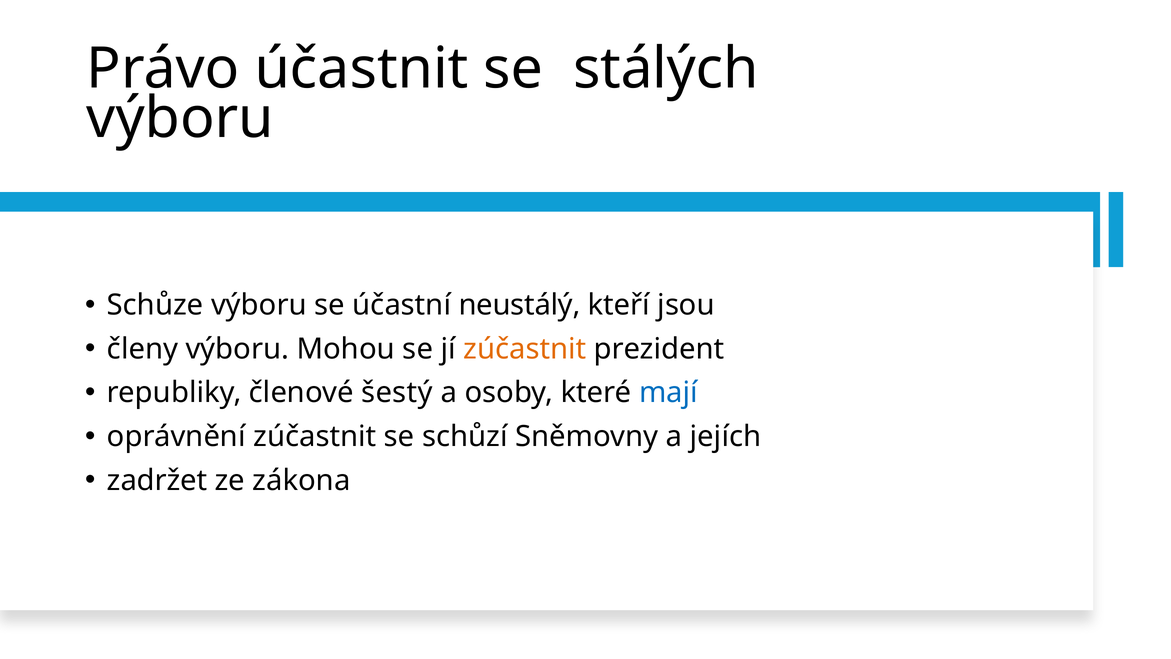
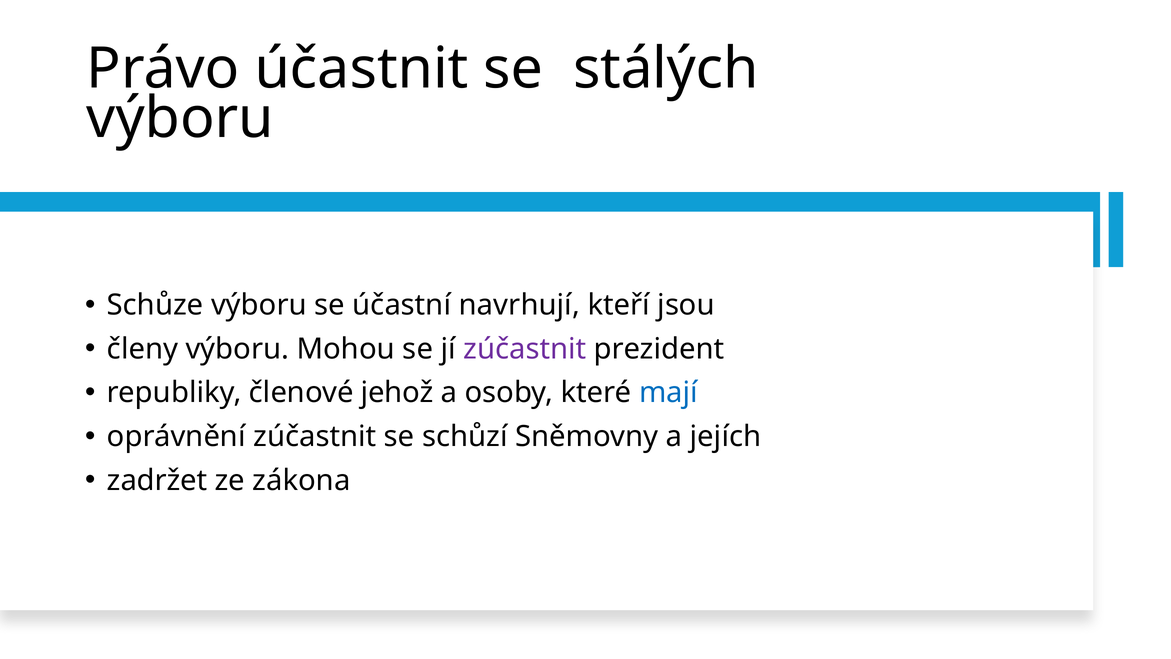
neustálý: neustálý -> navrhují (519, 305)
zúčastnit colour: orange -> purple (525, 349)
šestý: šestý -> jehož (397, 393)
